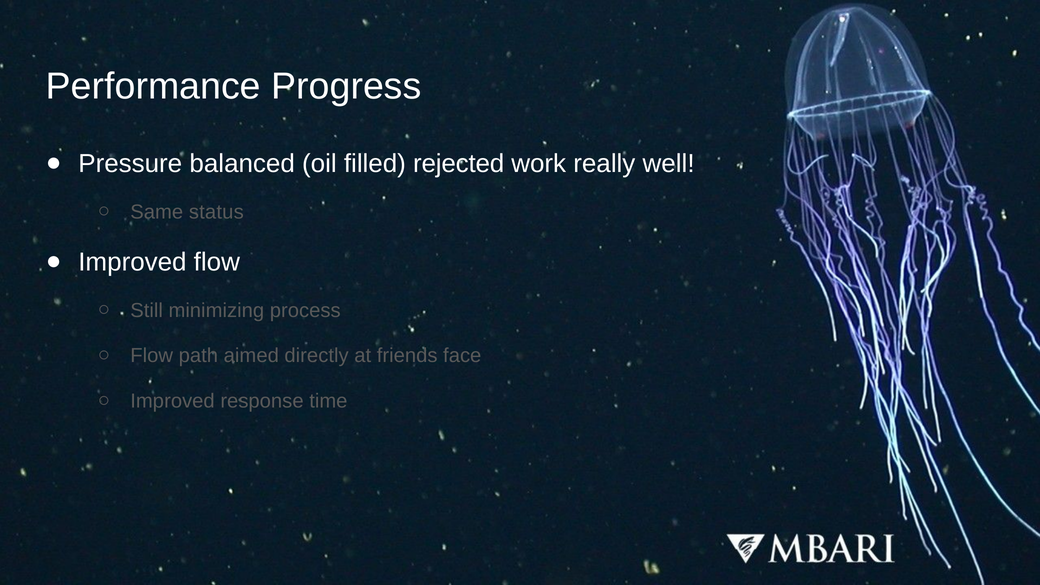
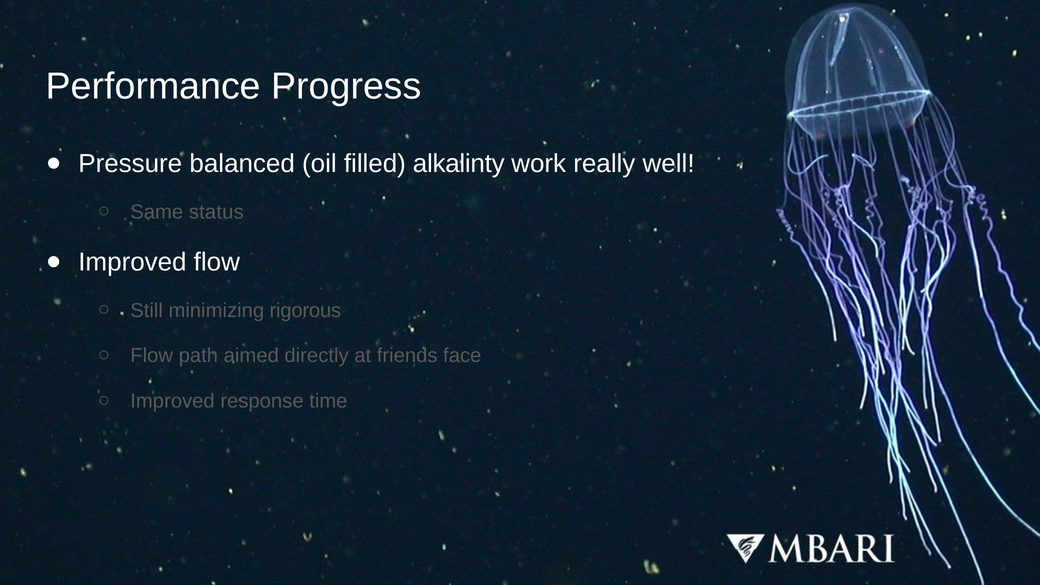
rejected: rejected -> alkalinty (459, 164)
process: process -> rigorous (305, 310)
